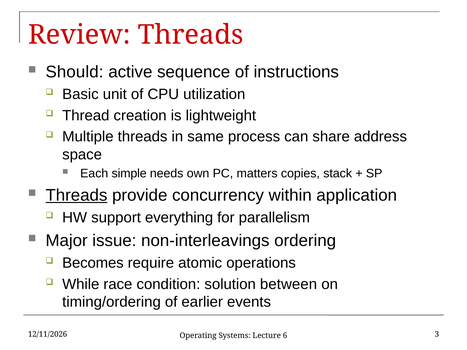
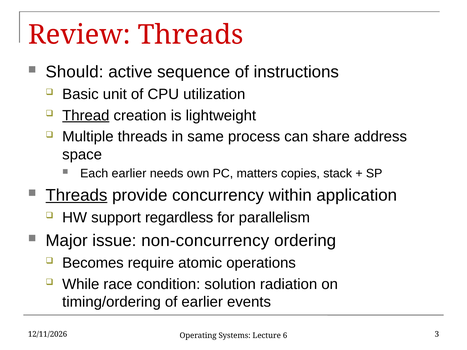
Thread underline: none -> present (86, 116)
Each simple: simple -> earlier (129, 174)
everything: everything -> regardless (179, 218)
non-interleavings: non-interleavings -> non-concurrency (205, 241)
between: between -> radiation (289, 284)
